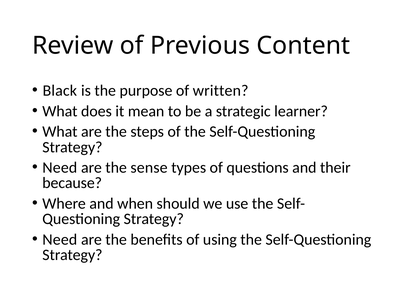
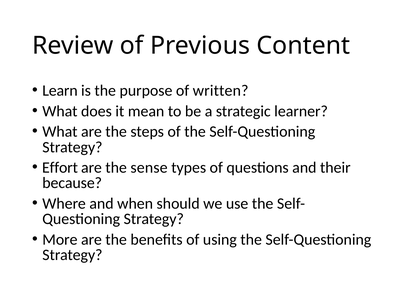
Black: Black -> Learn (60, 91)
Need: Need -> Effort (60, 168)
Need: Need -> More (60, 240)
